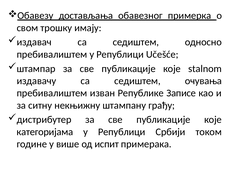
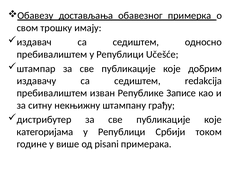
stalnom: stalnom -> добрим (205, 69)
очувања: очувања -> redakcija (203, 81)
испит: испит -> pisani (107, 145)
